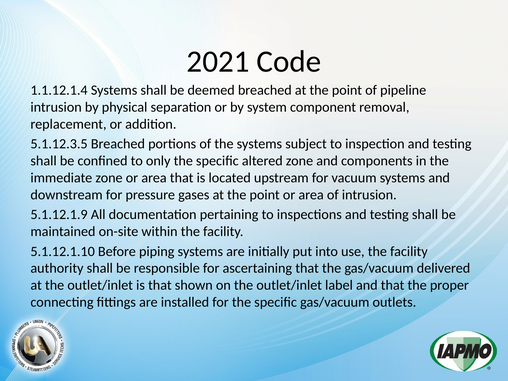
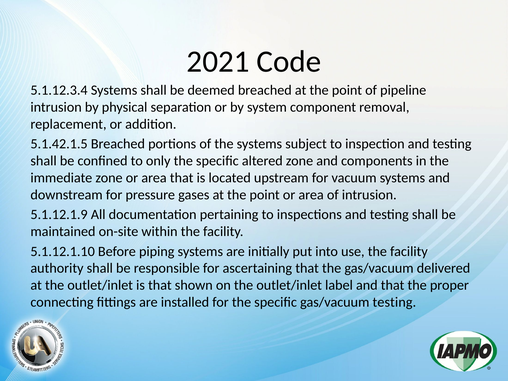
1.1.12.1.4: 1.1.12.1.4 -> 5.1.12.3.4 (59, 90)
5.1.12.3.5: 5.1.12.3.5 -> 5.1.42.1.5 (59, 144)
gas/vacuum outlets: outlets -> testing (394, 302)
